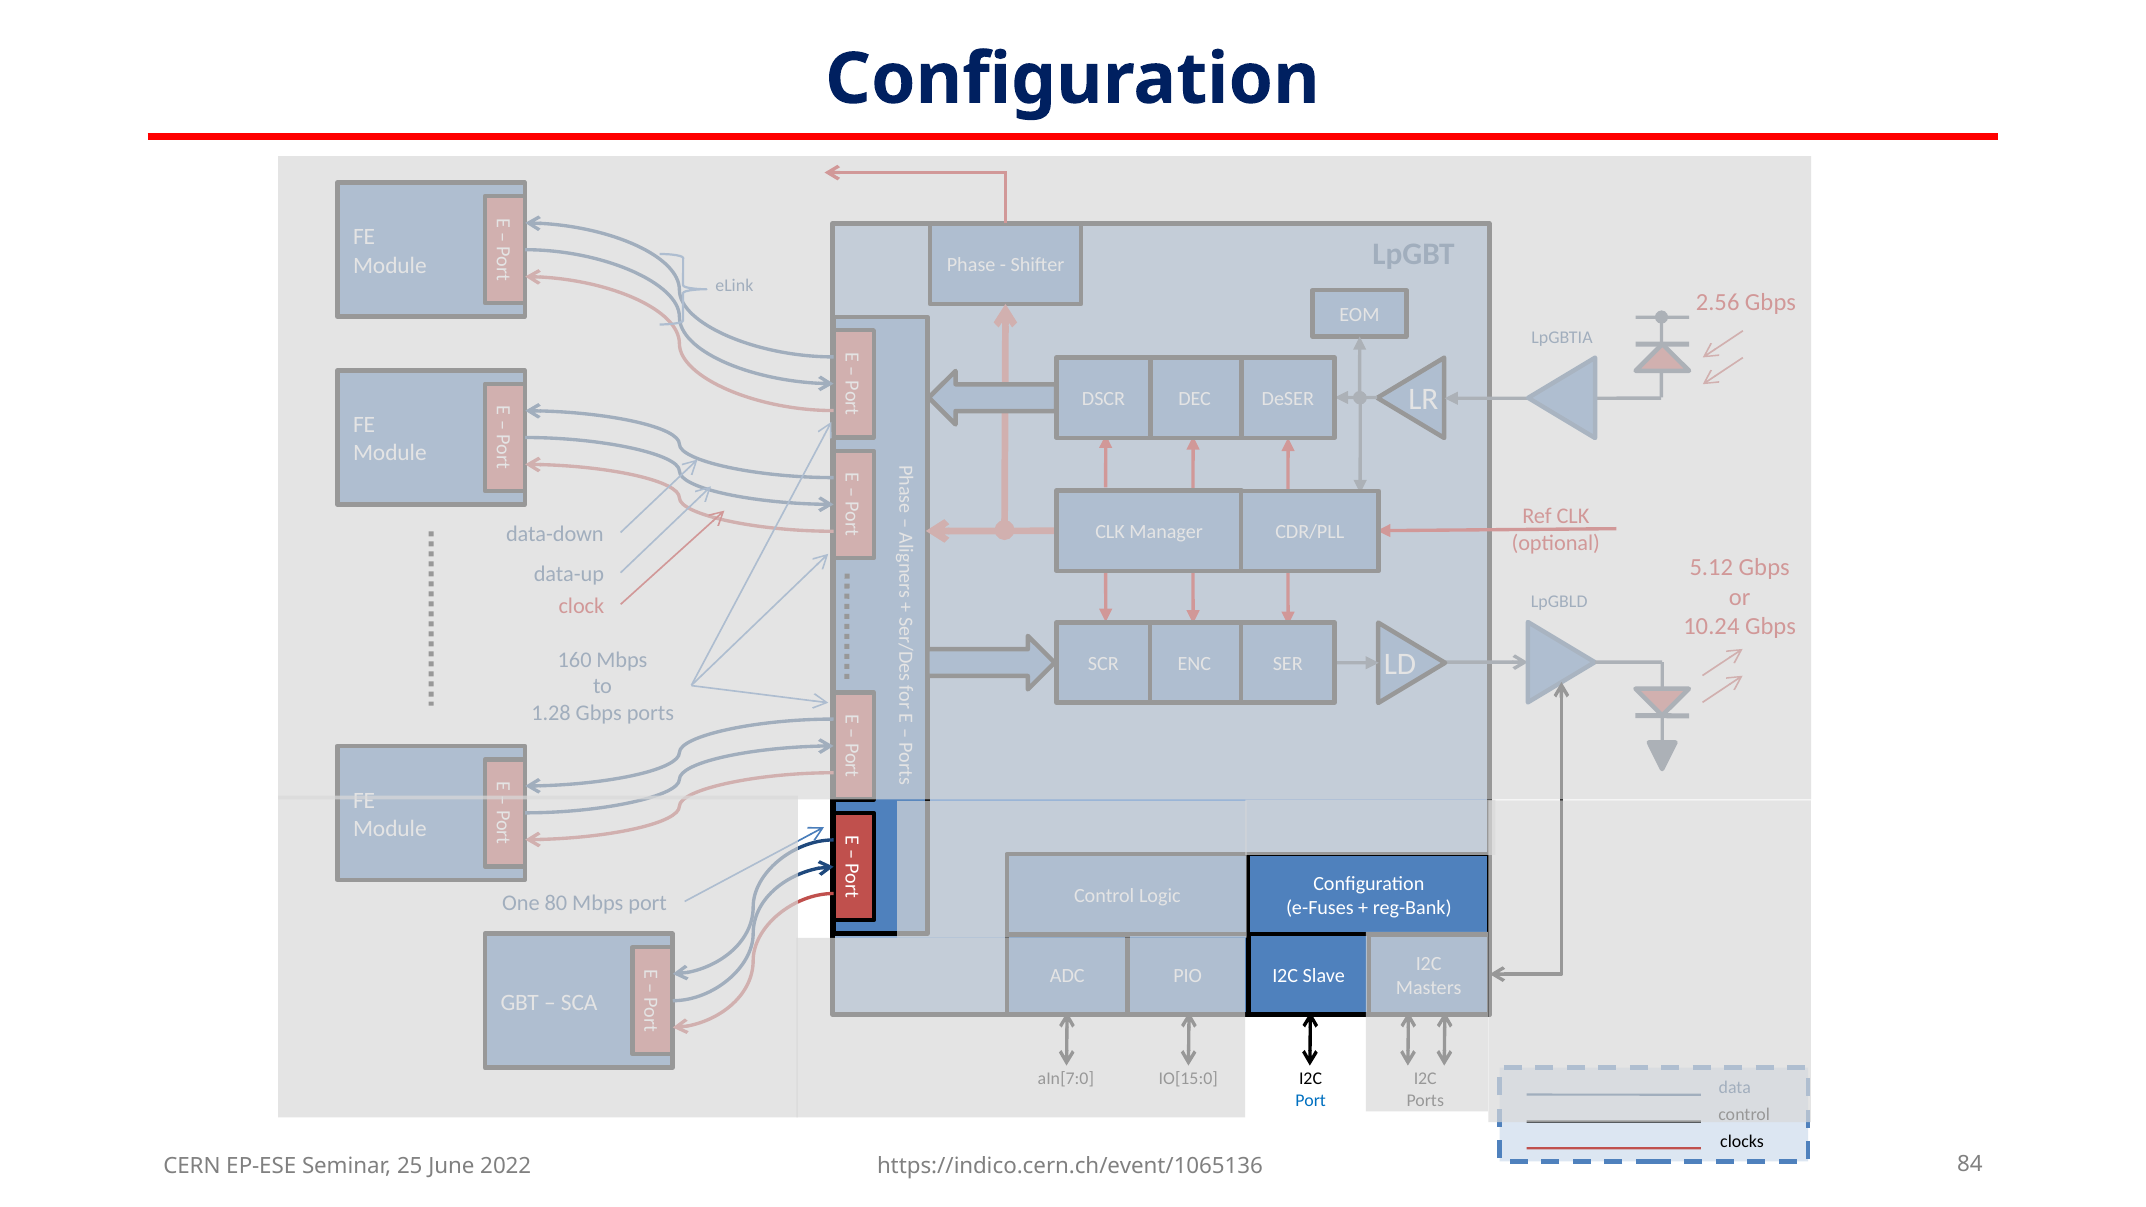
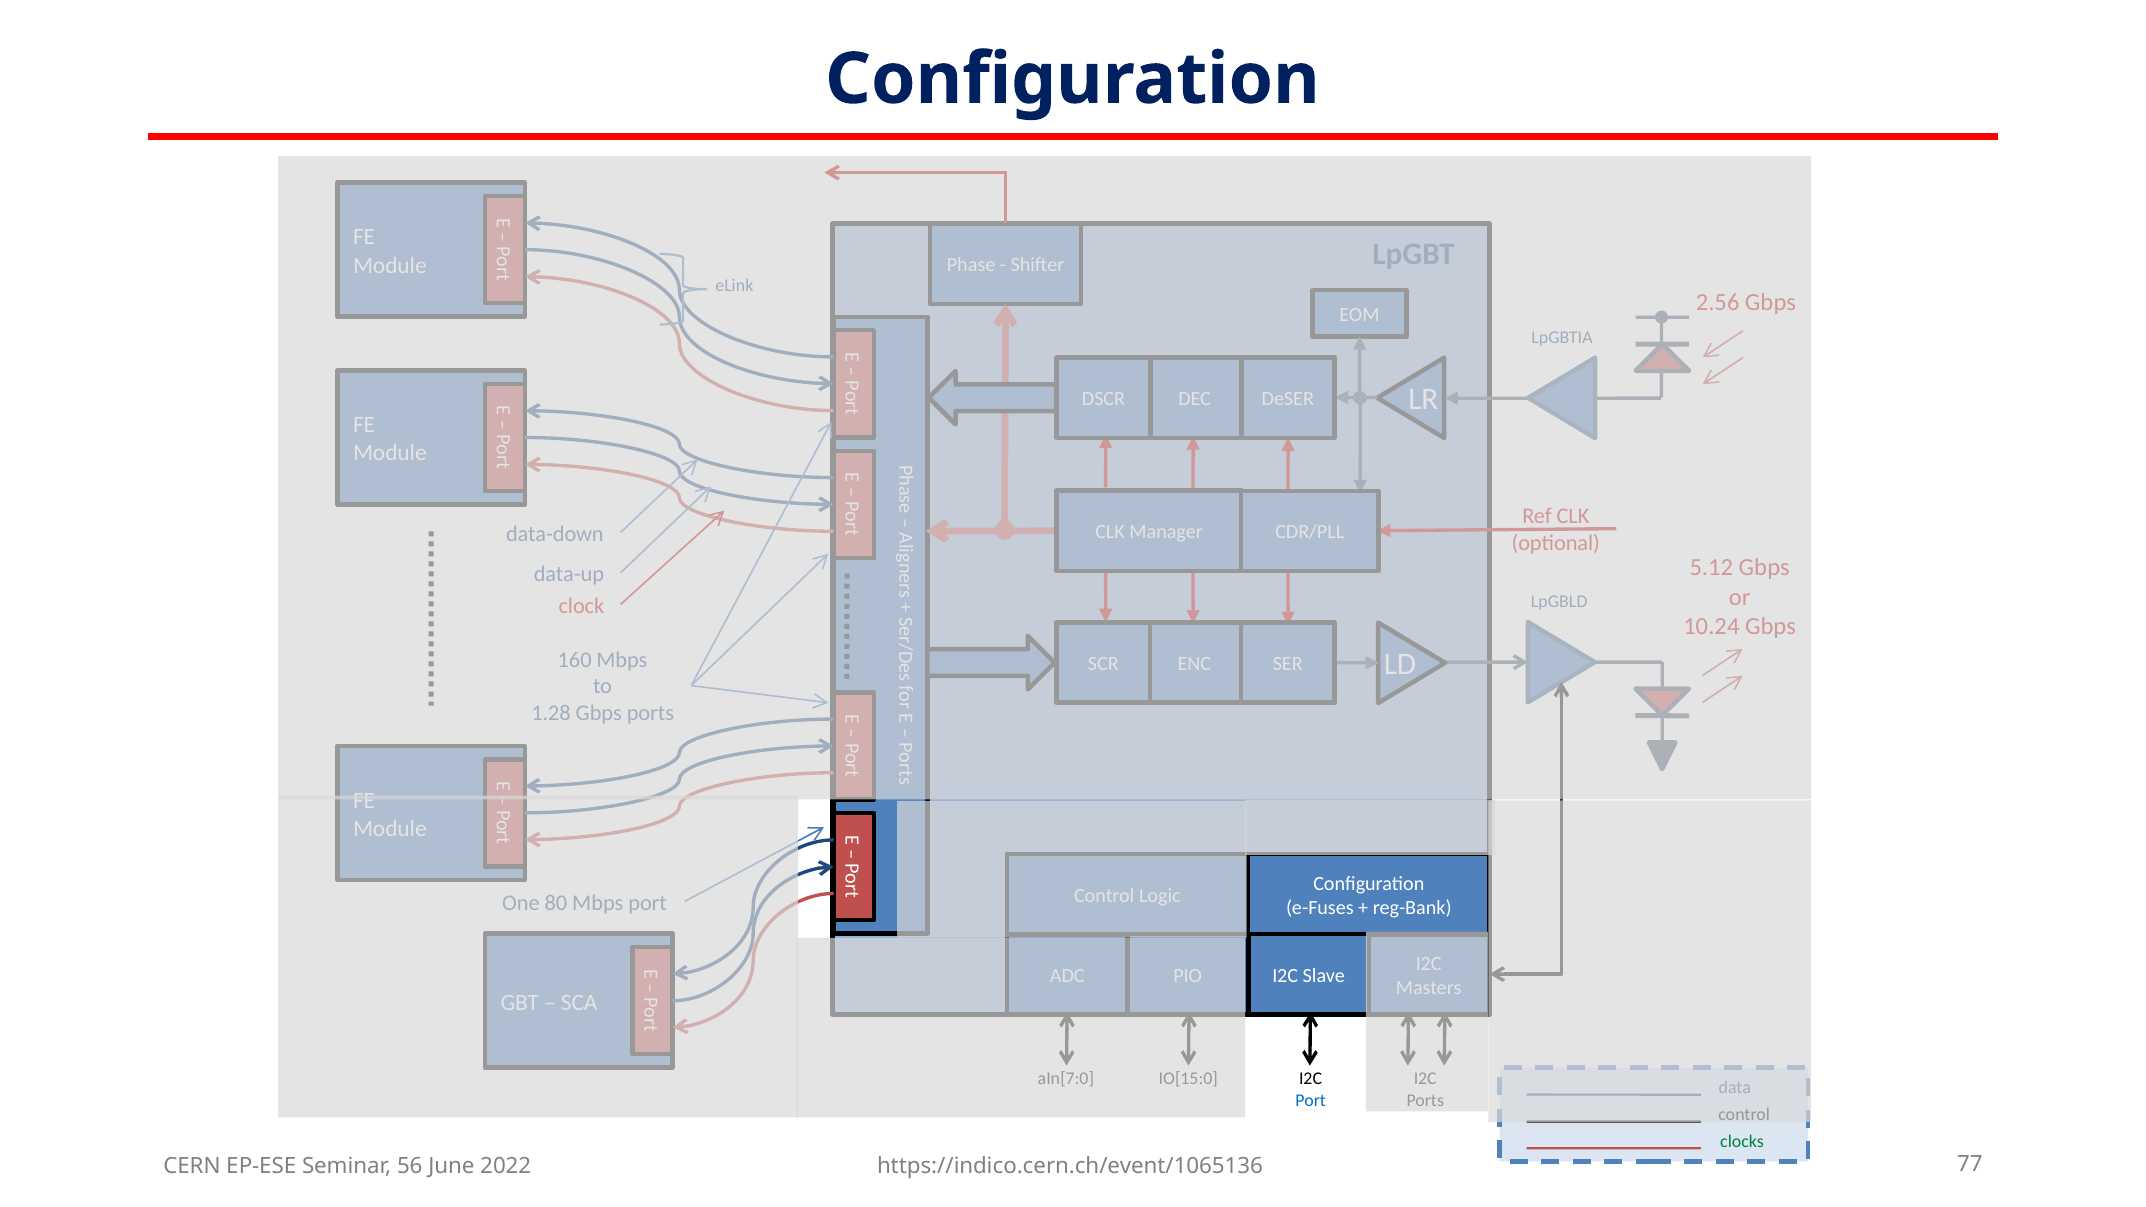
clocks colour: black -> green (1742, 1141)
25: 25 -> 56 (410, 1166)
84: 84 -> 77 (1970, 1164)
